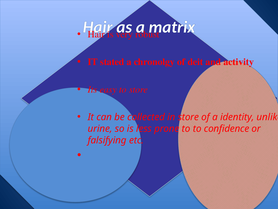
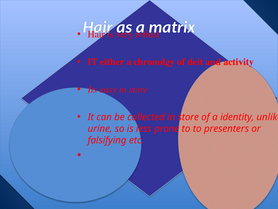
stated: stated -> either (112, 62)
confidence: confidence -> presenters (227, 128)
